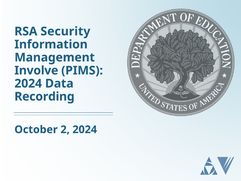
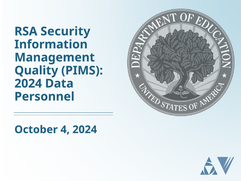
Involve: Involve -> Quality (36, 70)
Recording: Recording -> Personnel (44, 96)
2: 2 -> 4 (65, 129)
